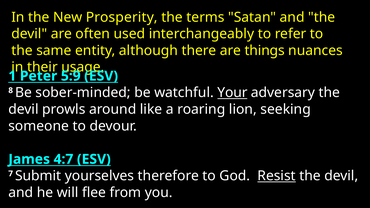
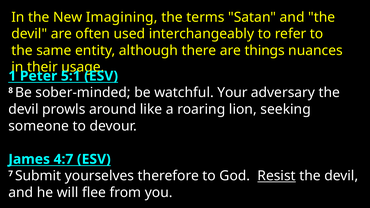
Prosperity: Prosperity -> Imagining (122, 17)
5:9: 5:9 -> 5:1 (71, 76)
Your underline: present -> none (232, 93)
